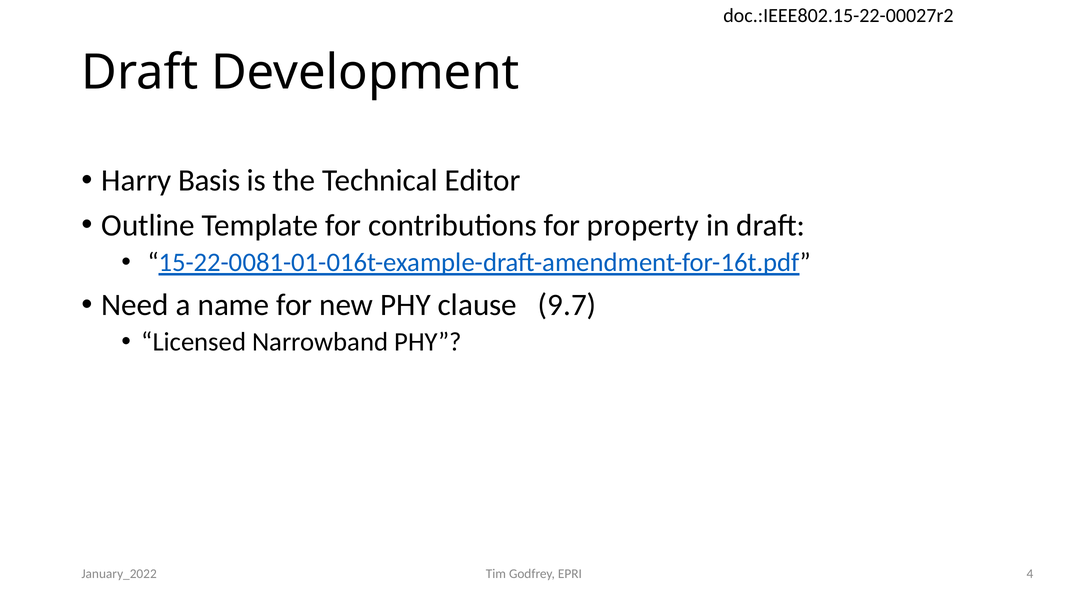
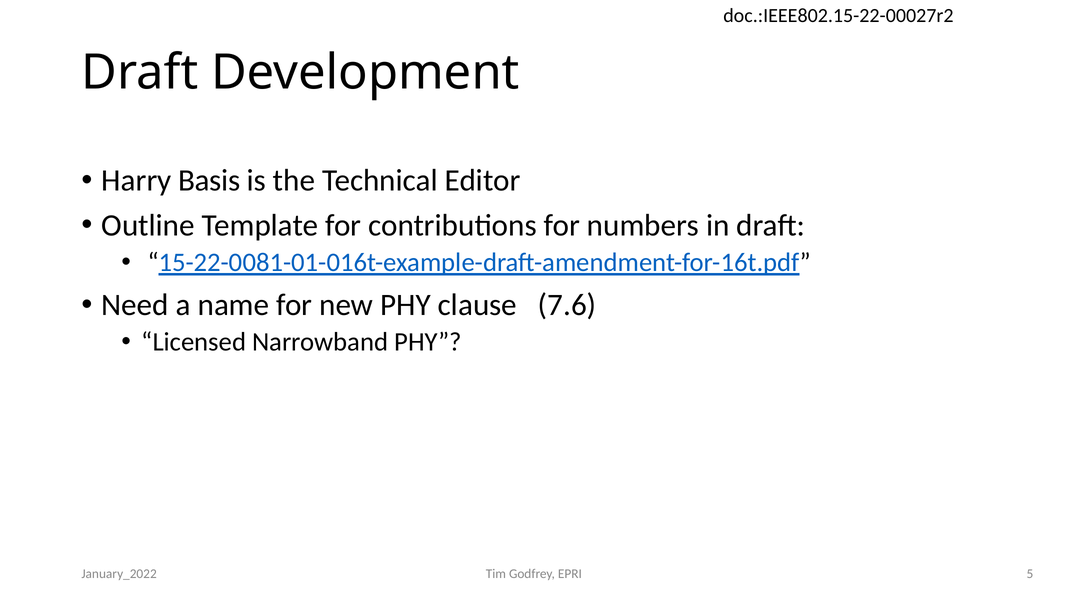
property: property -> numbers (643, 225)
9.7: 9.7 -> 7.6 (567, 305)
4: 4 -> 5 (1030, 574)
